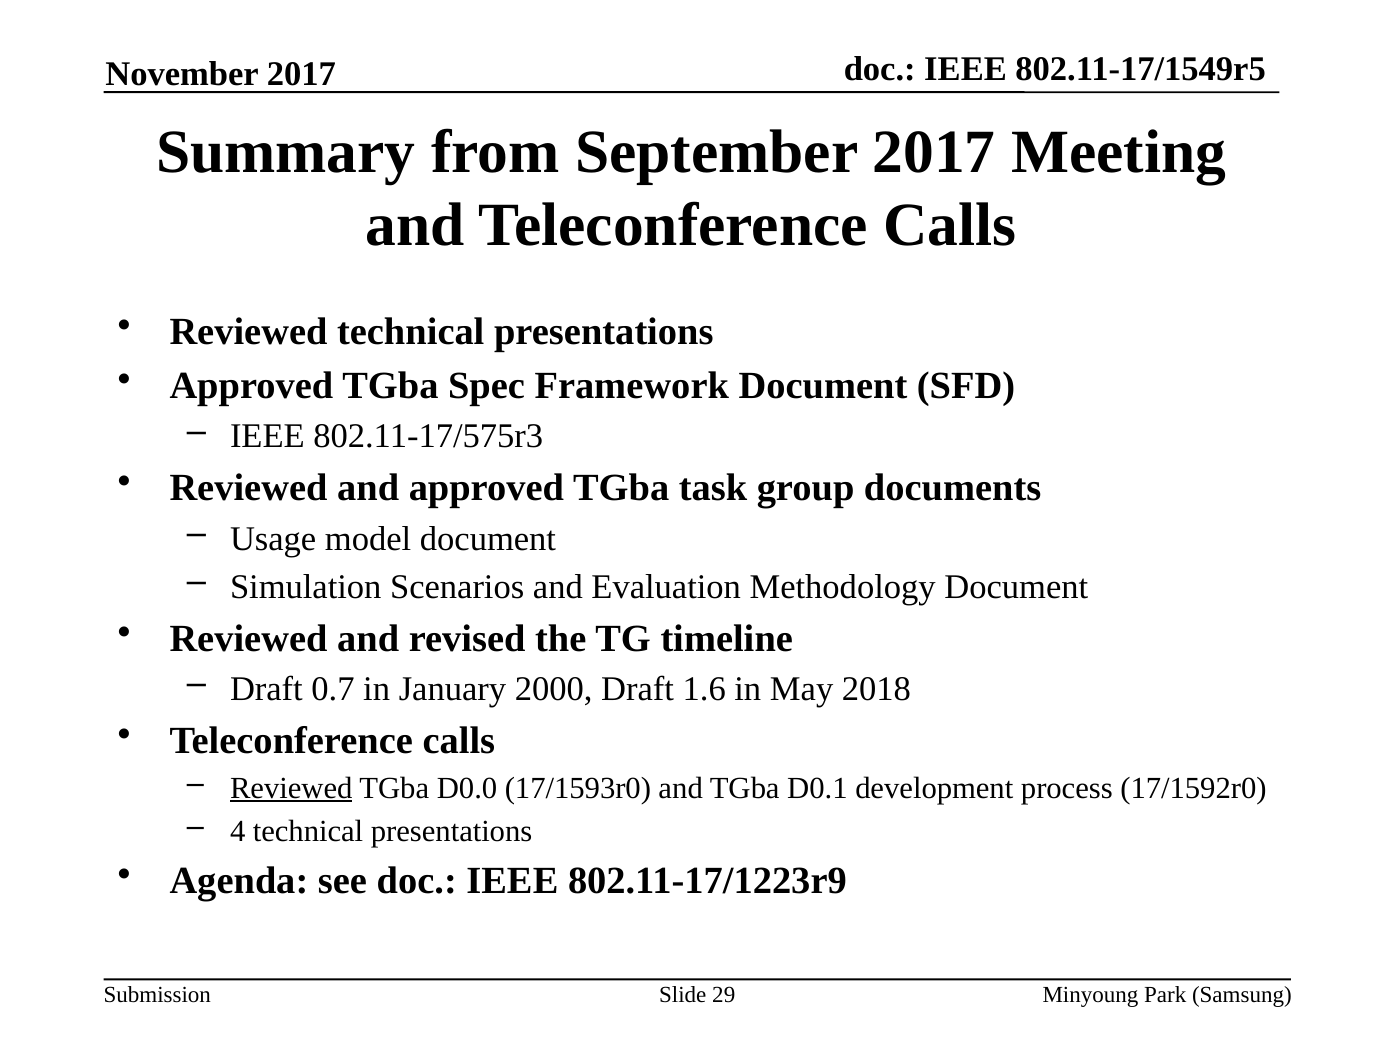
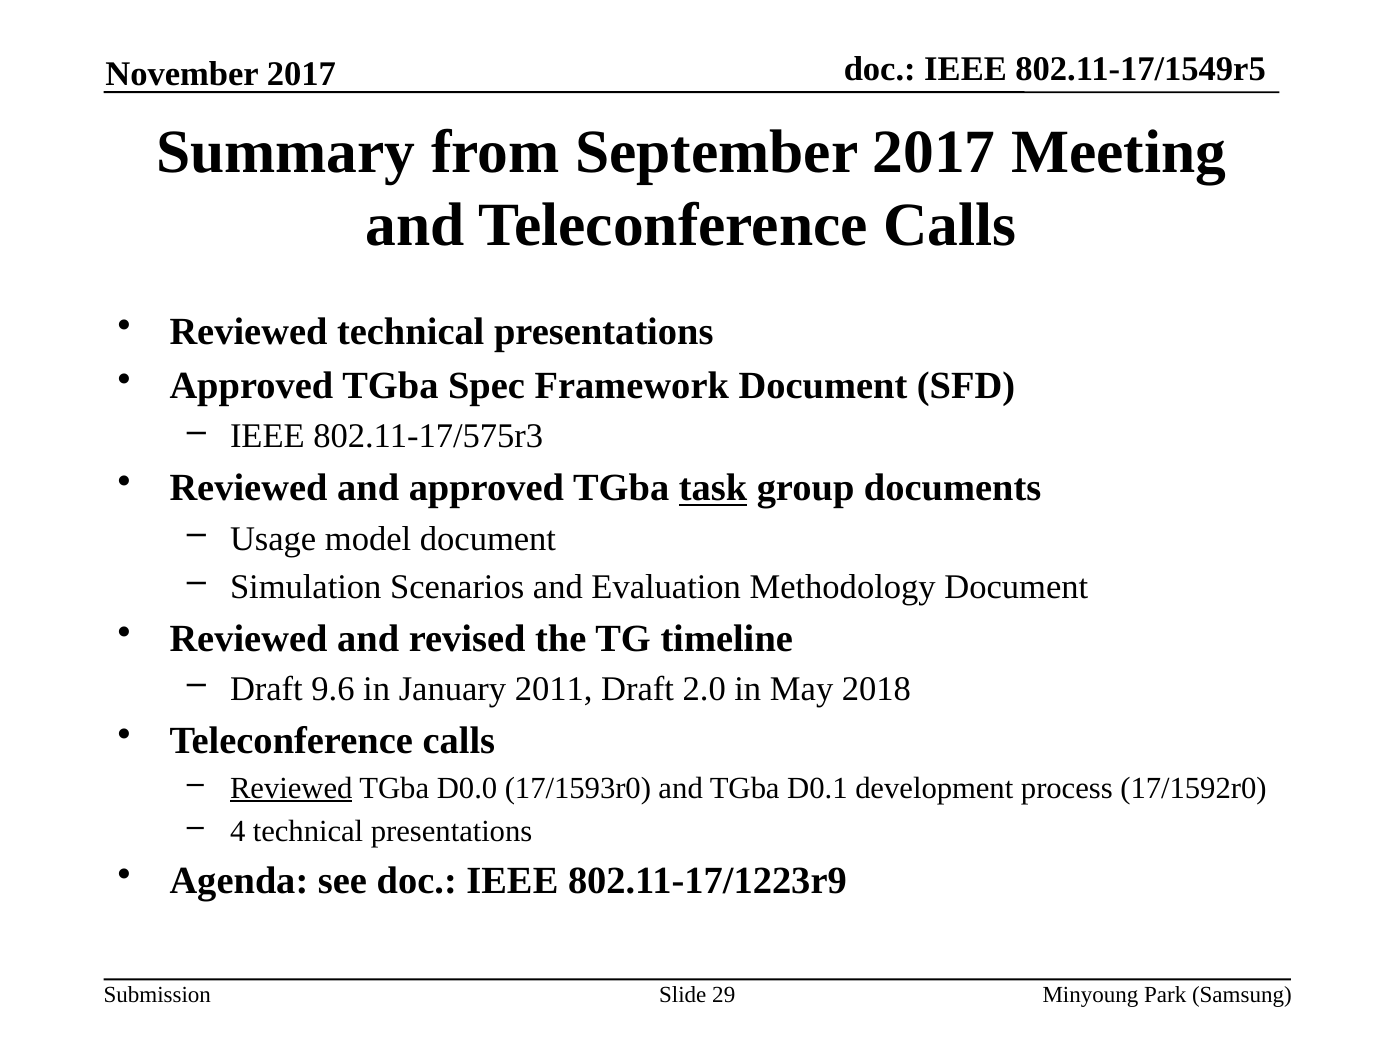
task underline: none -> present (713, 488)
0.7: 0.7 -> 9.6 (333, 689)
2000: 2000 -> 2011 (554, 689)
1.6: 1.6 -> 2.0 (704, 689)
